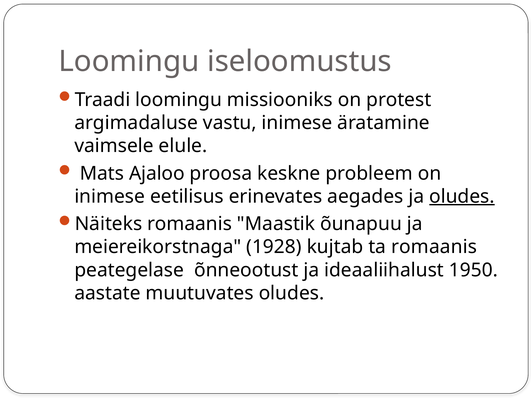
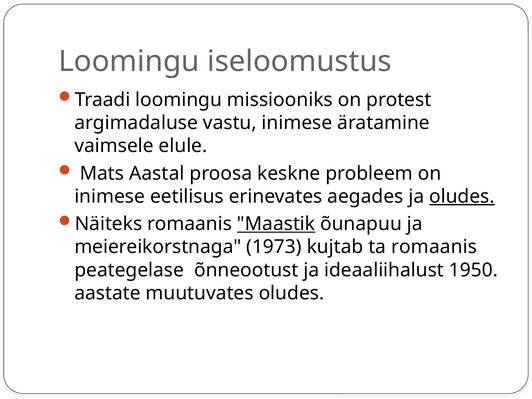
Ajaloo: Ajaloo -> Aastal (157, 173)
Maastik underline: none -> present (276, 224)
1928: 1928 -> 1973 (274, 247)
